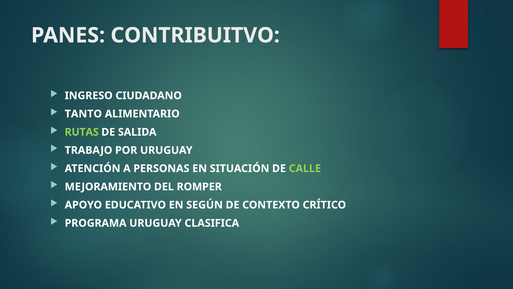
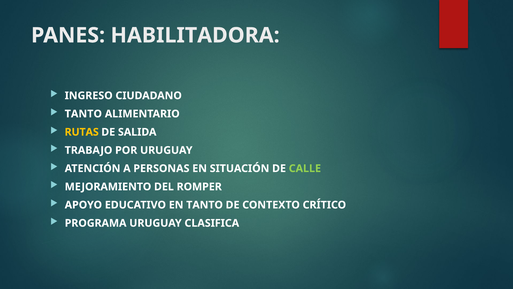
CONTRIBUITVO: CONTRIBUITVO -> HABILITADORA (195, 35)
RUTAS colour: light green -> yellow (82, 132)
EN SEGÚN: SEGÚN -> TANTO (205, 205)
